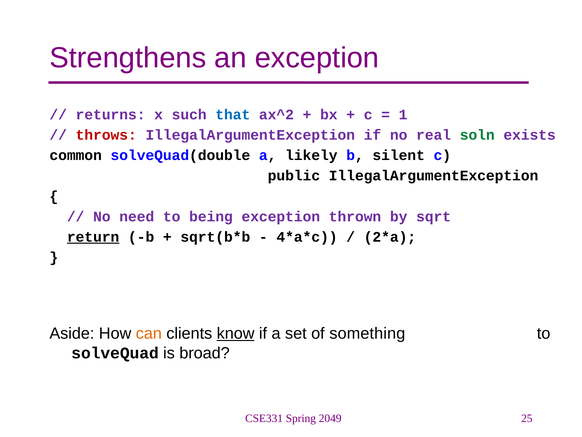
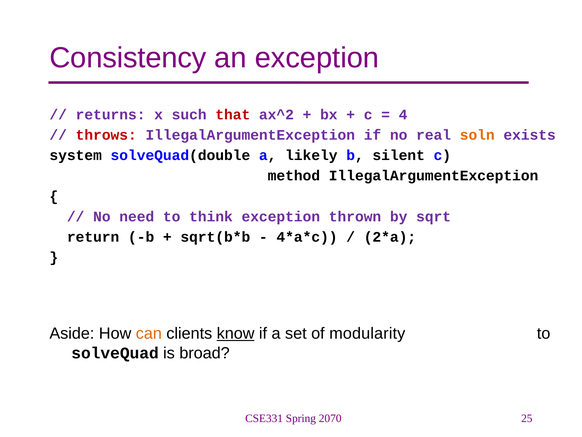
Strengthens: Strengthens -> Consistency (128, 58)
that colour: blue -> red (233, 115)
1: 1 -> 4 (403, 115)
soln colour: green -> orange (477, 135)
common: common -> system (76, 155)
public: public -> method (294, 176)
being: being -> think (211, 216)
return underline: present -> none (93, 237)
something: something -> modularity (367, 333)
2049: 2049 -> 2070 (330, 418)
